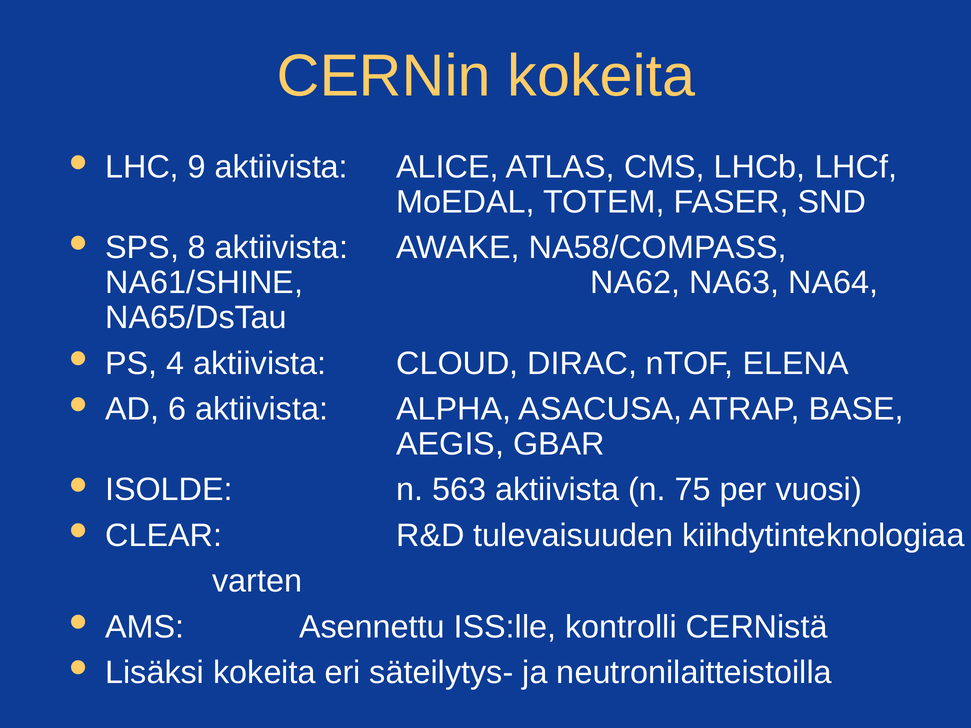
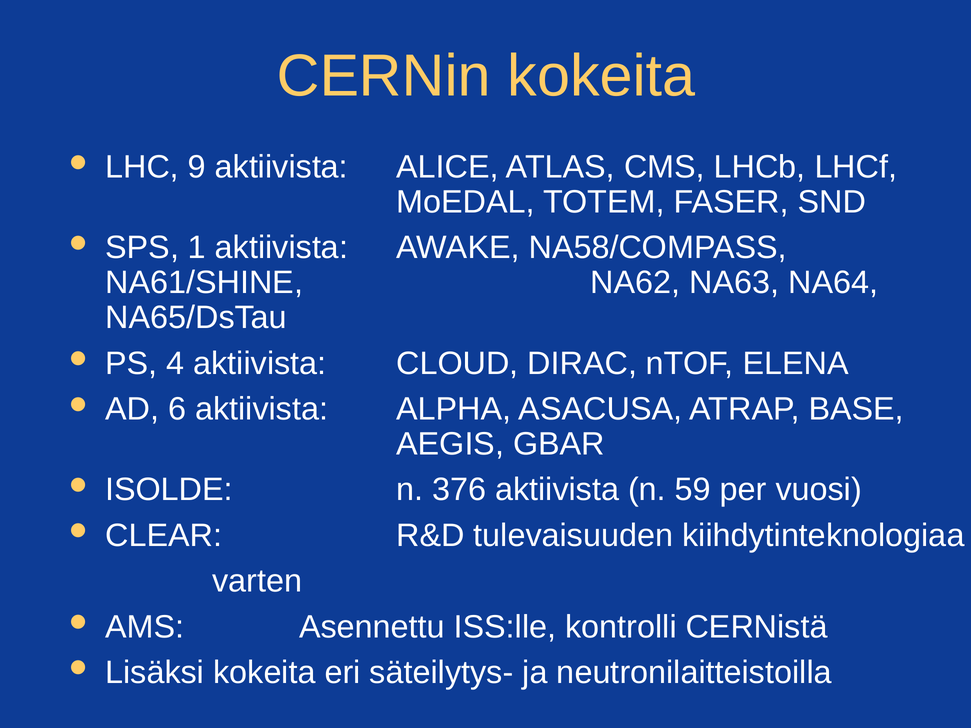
8: 8 -> 1 (197, 248)
563: 563 -> 376 (459, 490)
75: 75 -> 59 (693, 490)
